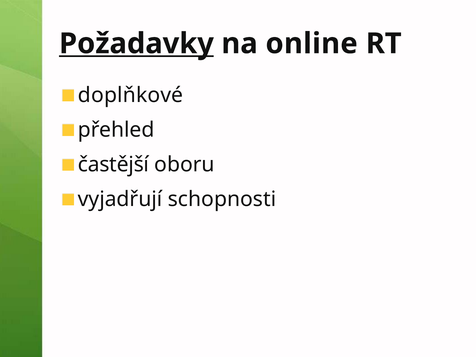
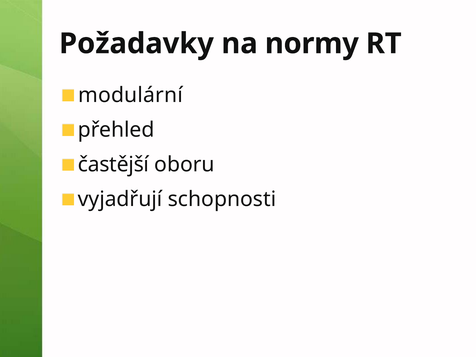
Požadavky underline: present -> none (136, 44)
online: online -> normy (312, 44)
doplňkové: doplňkové -> modulární (131, 95)
